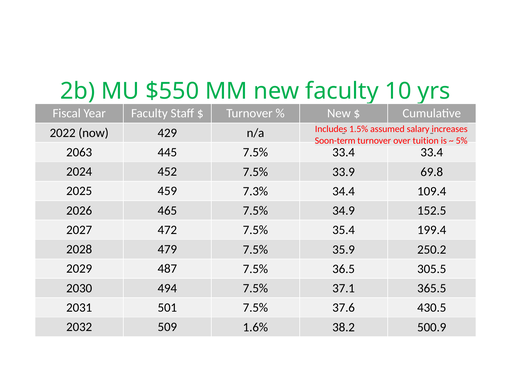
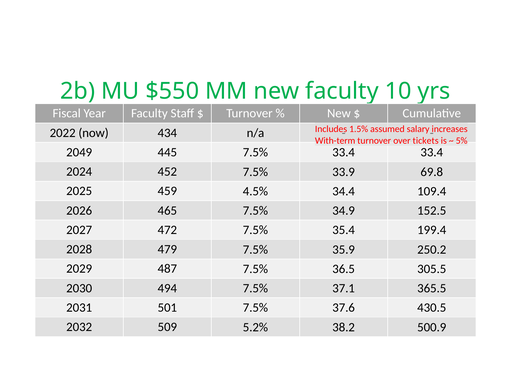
429: 429 -> 434 (167, 133)
Soon-term: Soon-term -> With-term (335, 141)
tuition: tuition -> tickets (426, 141)
2063: 2063 -> 2049 (79, 152)
7.3%: 7.3% -> 4.5% (255, 191)
1.6%: 1.6% -> 5.2% (255, 327)
